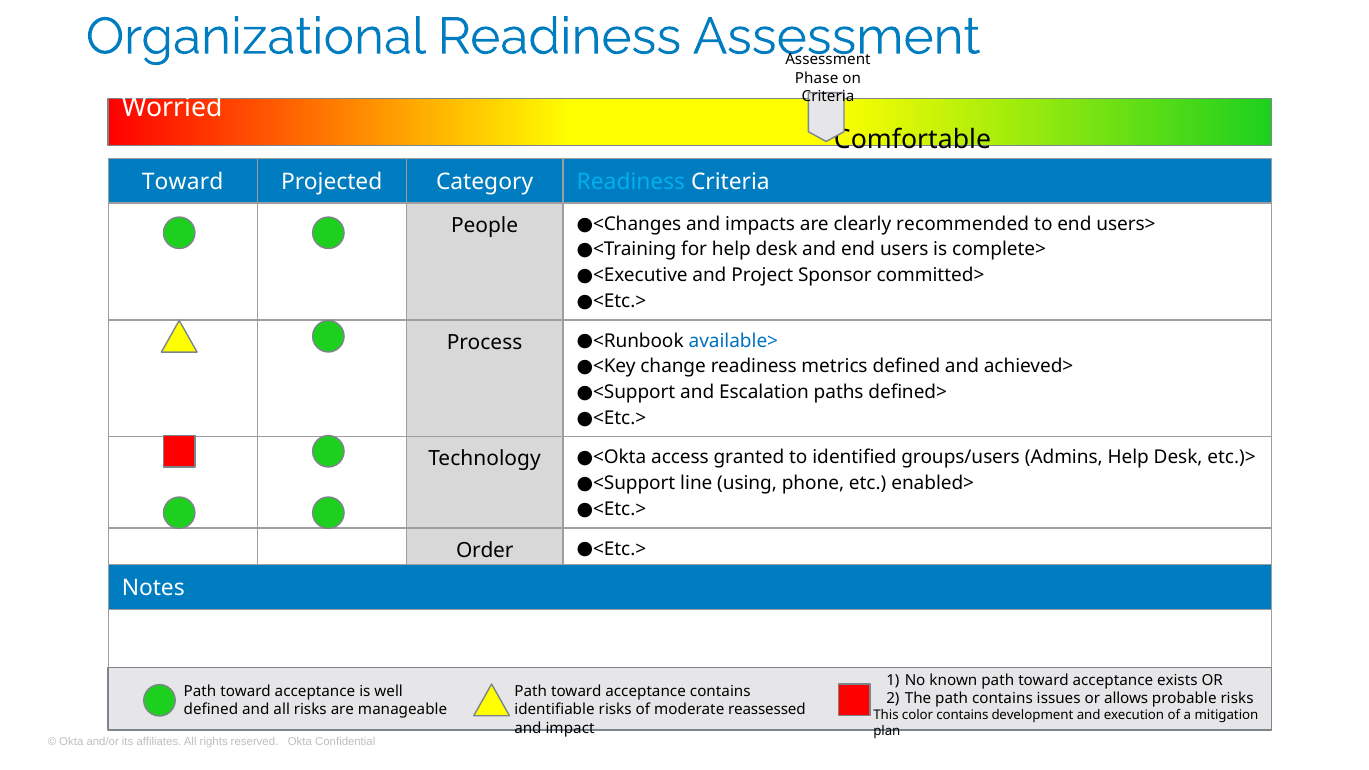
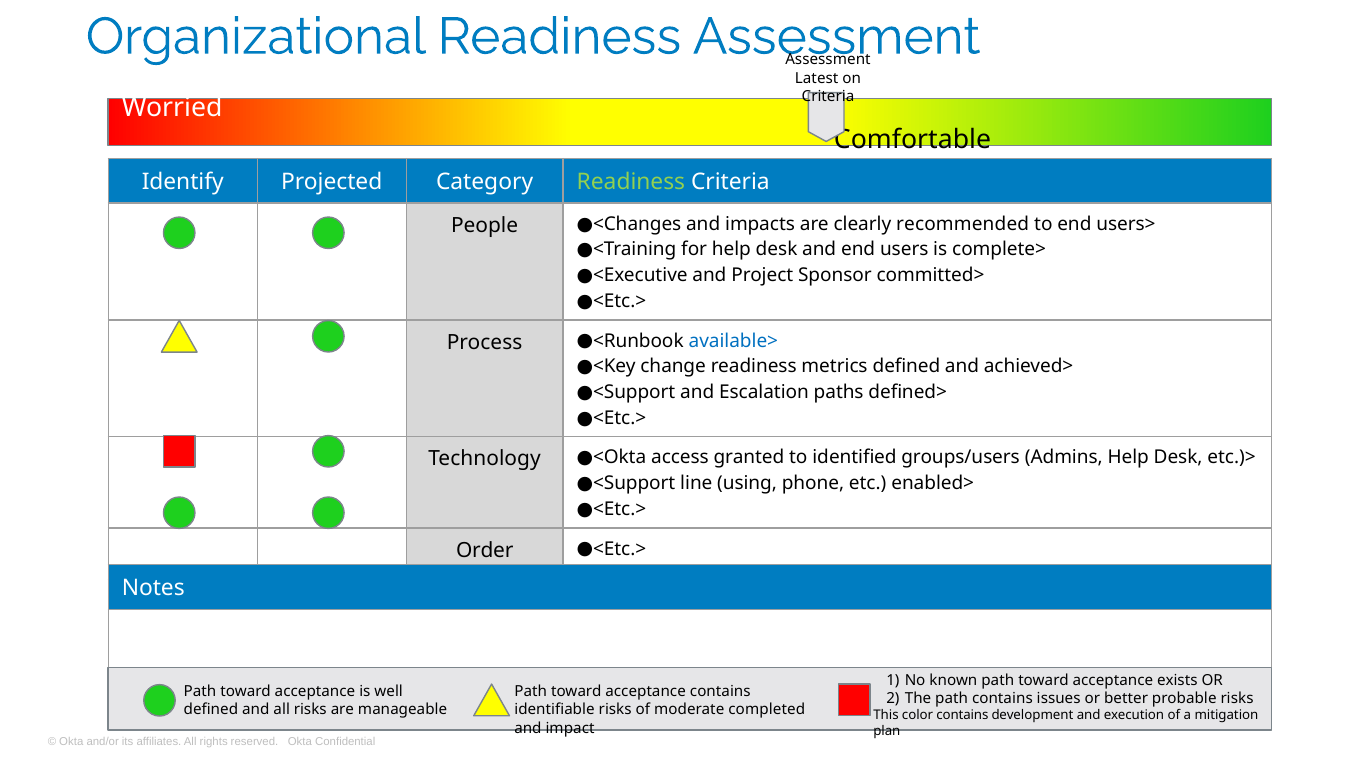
Phase: Phase -> Latest (817, 78)
Toward: Toward -> Identify (183, 182)
Readiness colour: light blue -> light green (631, 182)
allows: allows -> better (1126, 698)
reassessed: reassessed -> completed (767, 710)
